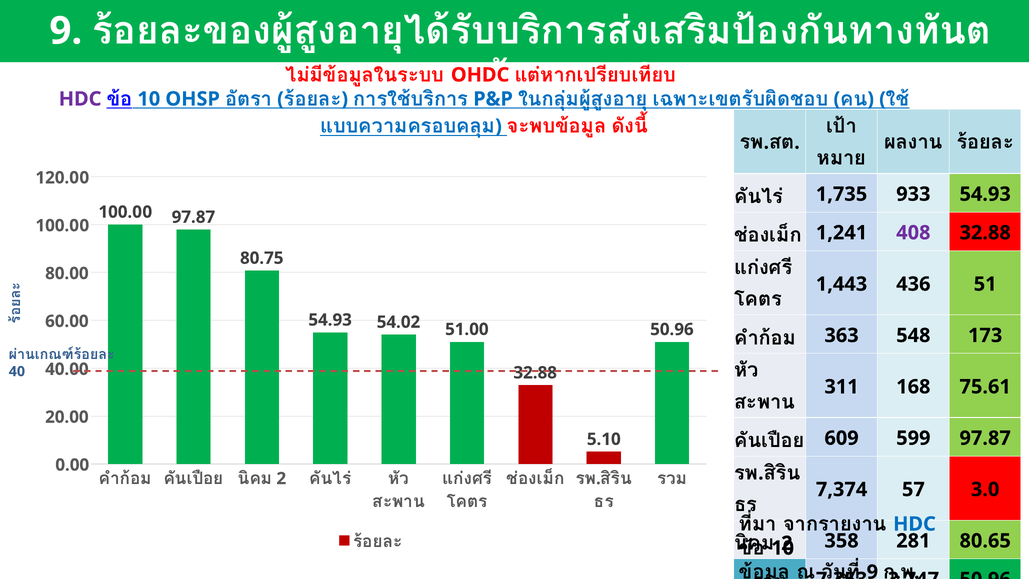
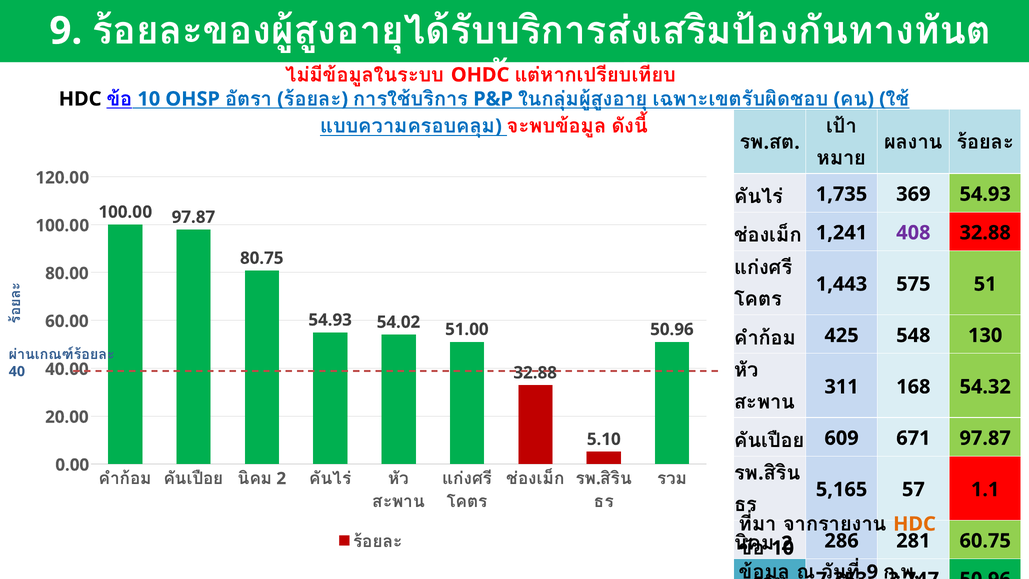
HDC colour: purple -> black (80, 99)
933: 933 -> 369 (913, 194)
436: 436 -> 575 (913, 284)
363: 363 -> 425 (842, 335)
173: 173 -> 130 (985, 335)
75.61: 75.61 -> 54.32 (985, 387)
599: 599 -> 671 (913, 438)
7,374: 7,374 -> 5,165 (842, 489)
3.0: 3.0 -> 1.1 (985, 489)
HDC colour: blue -> orange (915, 524)
358: 358 -> 286 (842, 541)
80.65: 80.65 -> 60.75 (985, 541)
